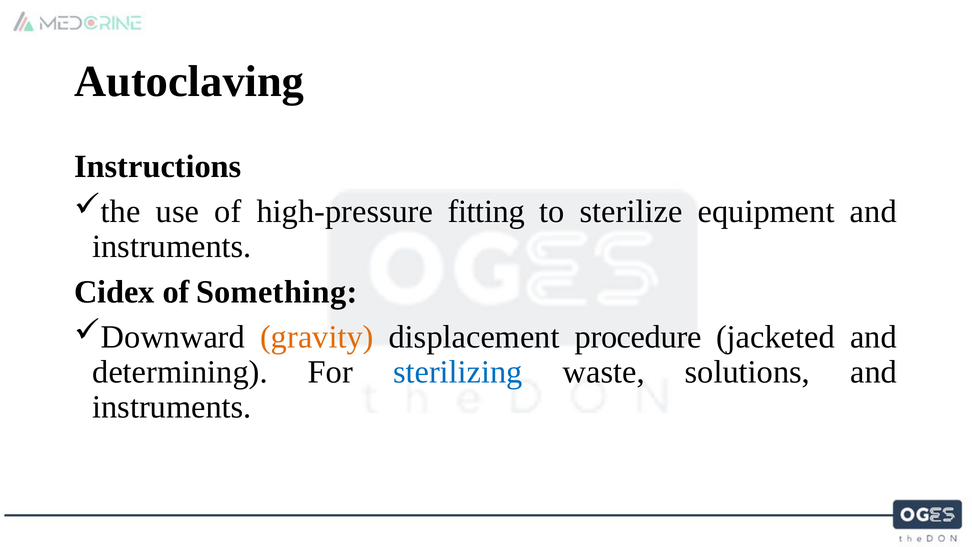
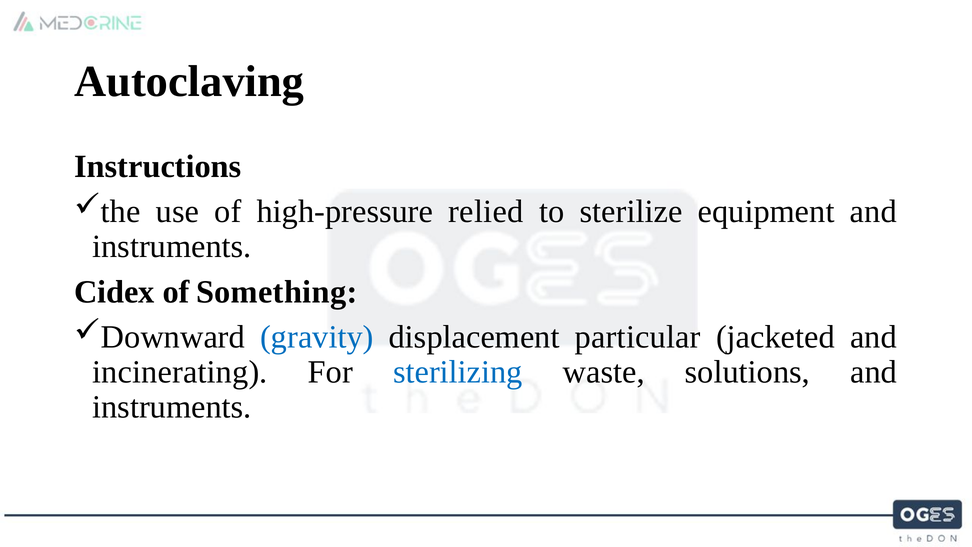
fitting: fitting -> relied (486, 212)
gravity colour: orange -> blue (317, 337)
procedure: procedure -> particular (638, 337)
determining: determining -> incinerating (180, 372)
